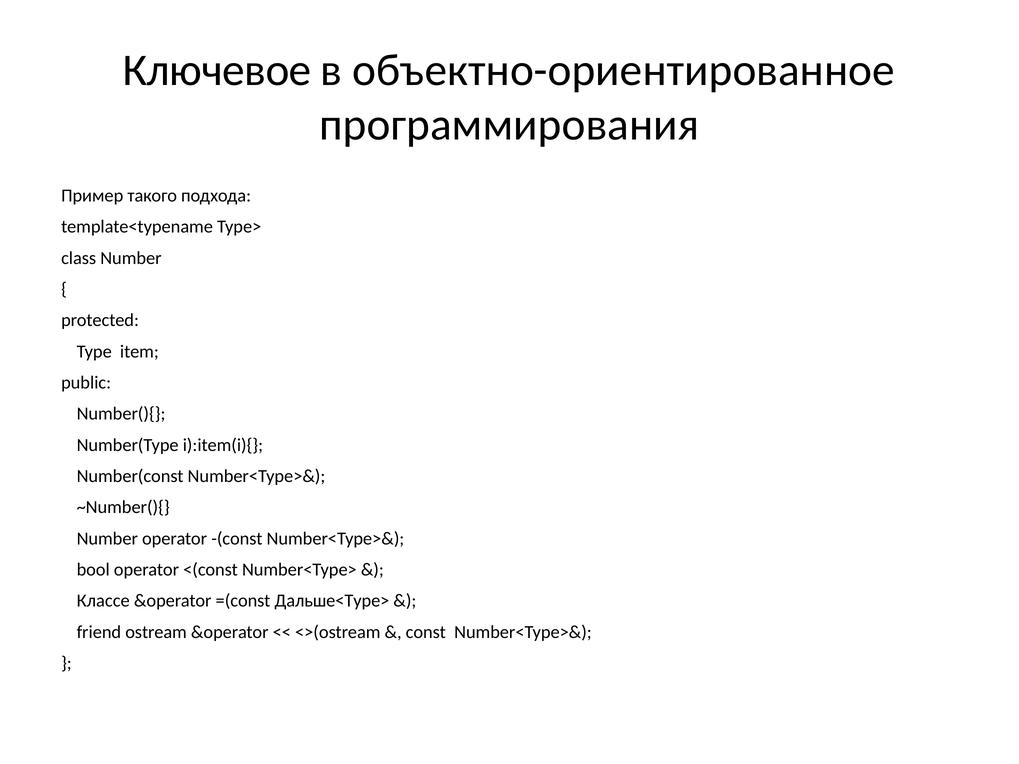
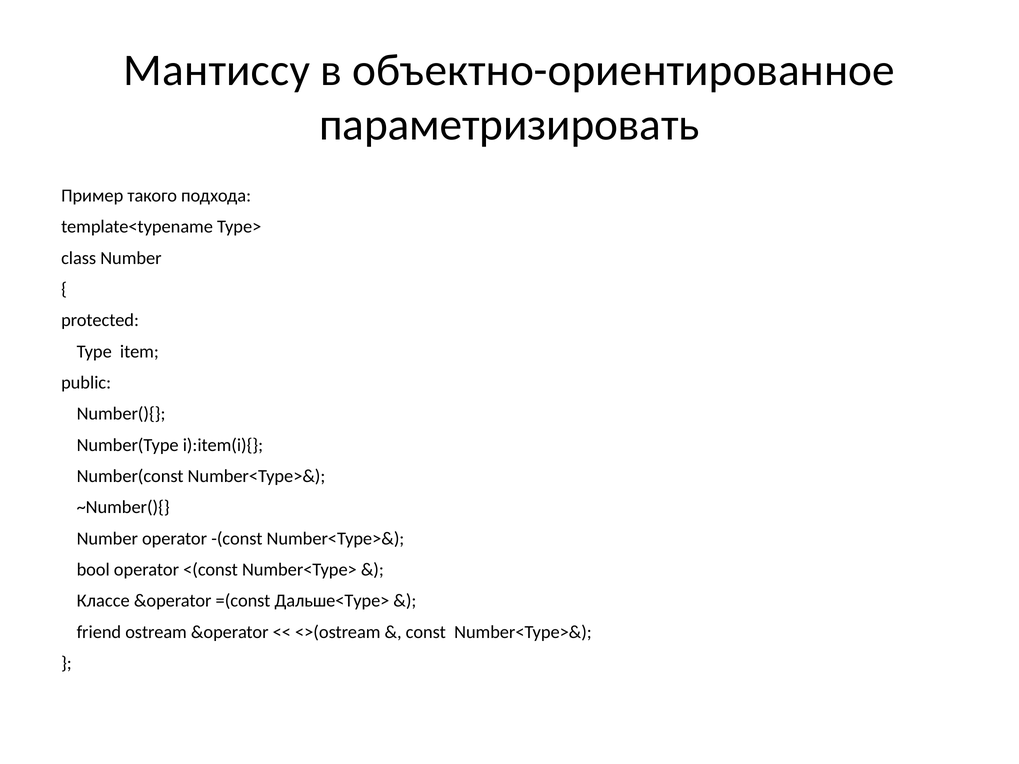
Ключевое: Ключевое -> Мантиссу (217, 70)
программирования: программирования -> параметризировать (509, 125)
